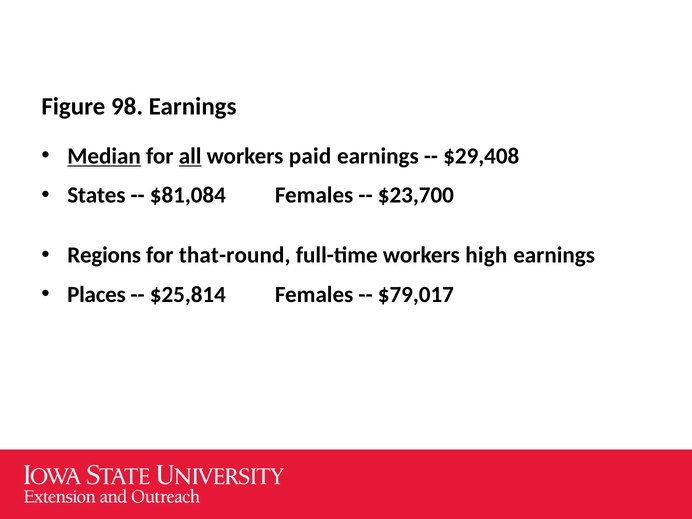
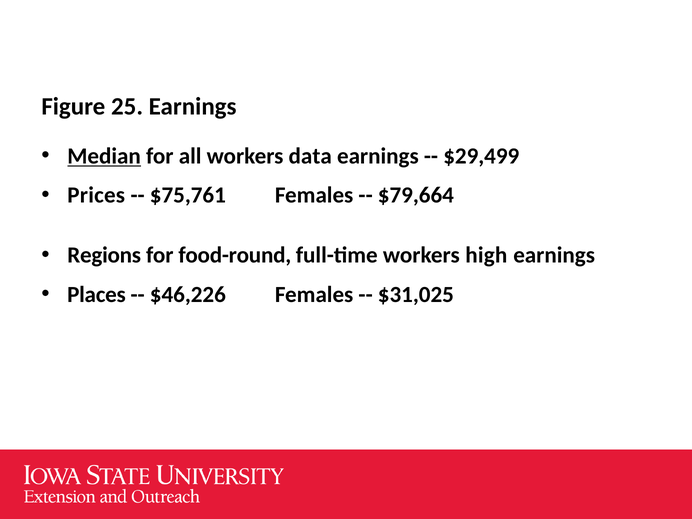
98: 98 -> 25 (127, 107)
all underline: present -> none (190, 156)
paid: paid -> data (310, 156)
$29,408: $29,408 -> $29,499 (481, 156)
States: States -> Prices (96, 195)
$81,084: $81,084 -> $75,761 (188, 195)
$23,700: $23,700 -> $79,664 (416, 195)
that-round: that-round -> food-round (235, 255)
$25,814: $25,814 -> $46,226 (188, 294)
$79,017: $79,017 -> $31,025 (416, 294)
